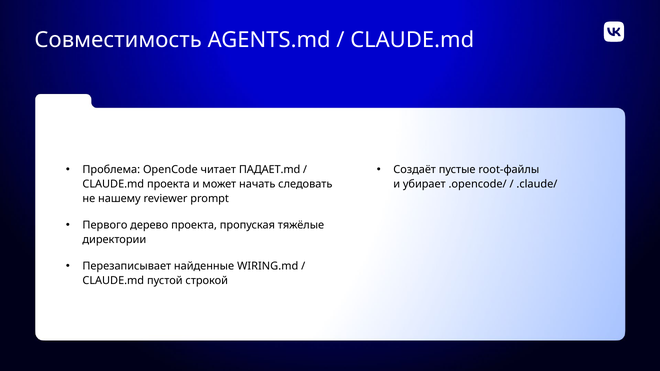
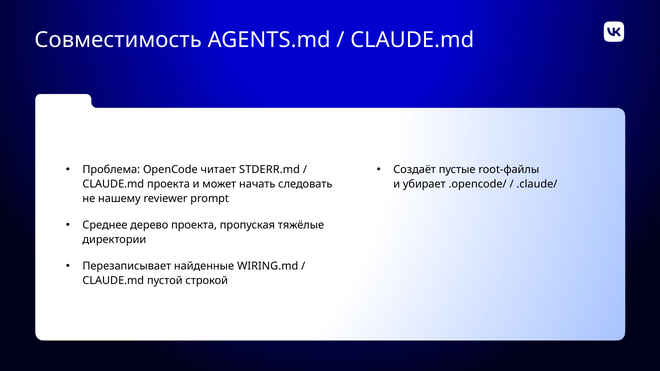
ПАДАЕТ.md: ПАДАЕТ.md -> STDERR.md (270, 170)
Первого: Первого -> Среднее (105, 225)
